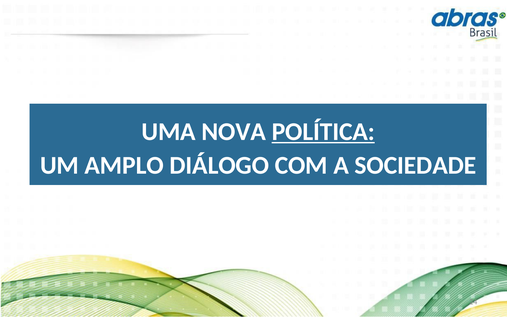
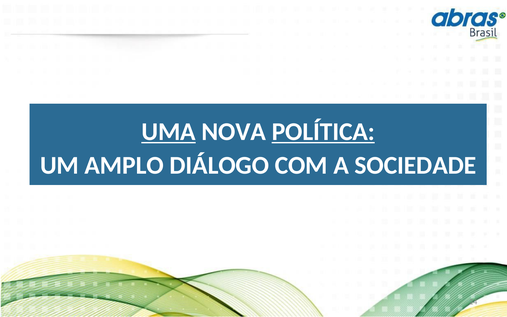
UMA underline: none -> present (169, 132)
